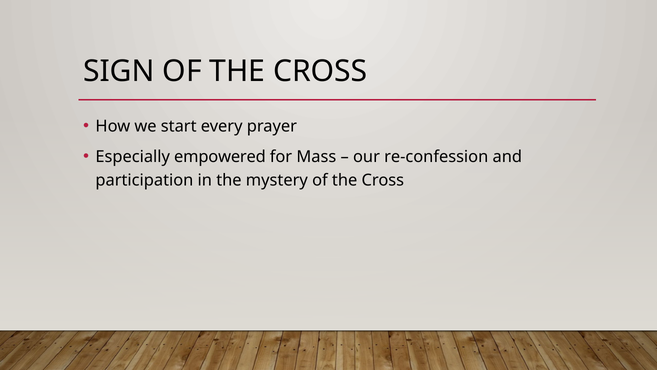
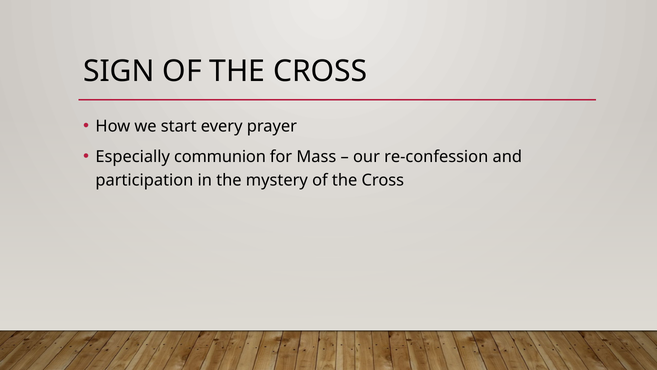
empowered: empowered -> communion (220, 157)
